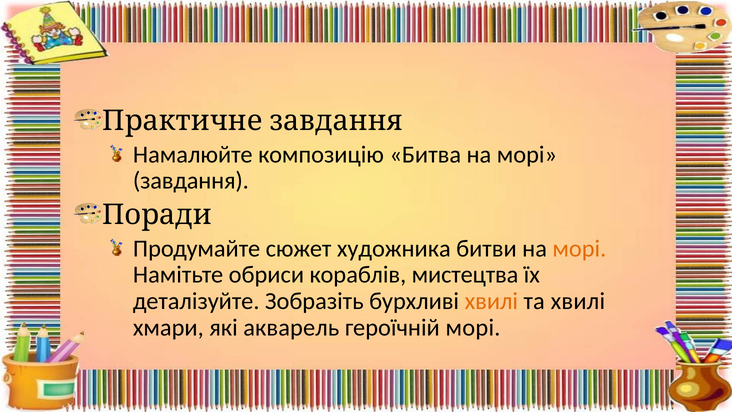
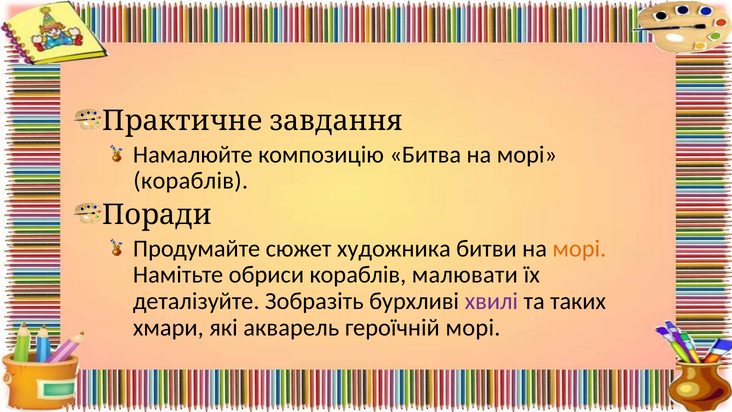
завдання: завдання -> кораблів (191, 181)
мистецтва: мистецтва -> малювати (465, 275)
хвилі colour: orange -> purple (491, 301)
та хвилі: хвилі -> таких (578, 301)
